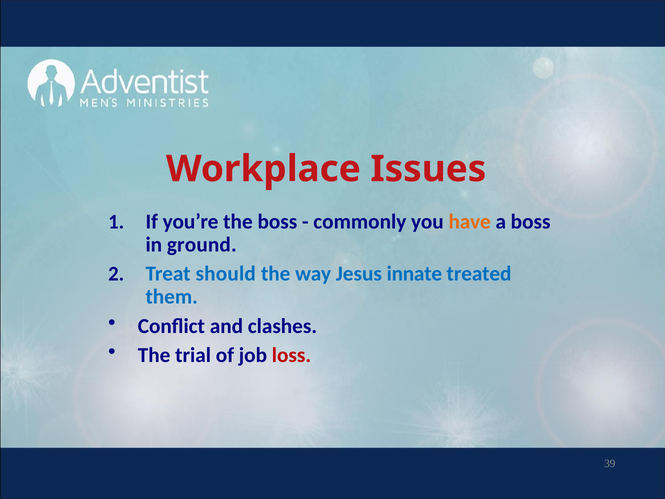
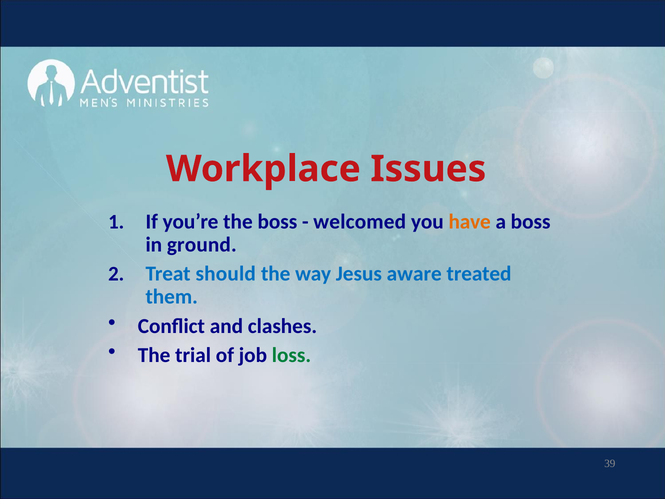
commonly: commonly -> welcomed (360, 222)
innate: innate -> aware (414, 274)
loss colour: red -> green (291, 355)
